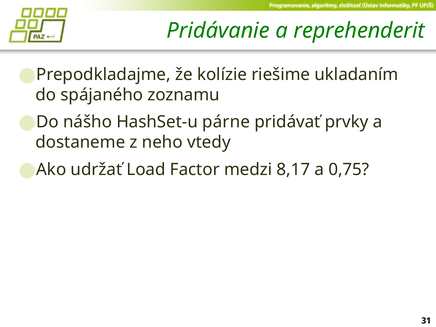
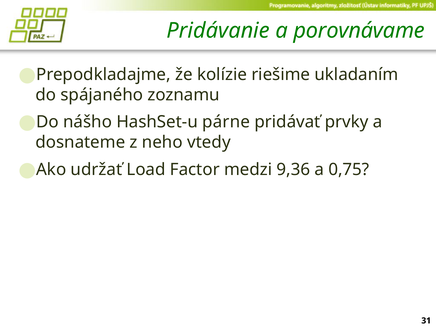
reprehenderit: reprehenderit -> porovnávame (359, 31)
dostaneme: dostaneme -> dosnateme (80, 142)
8,17: 8,17 -> 9,36 (293, 169)
